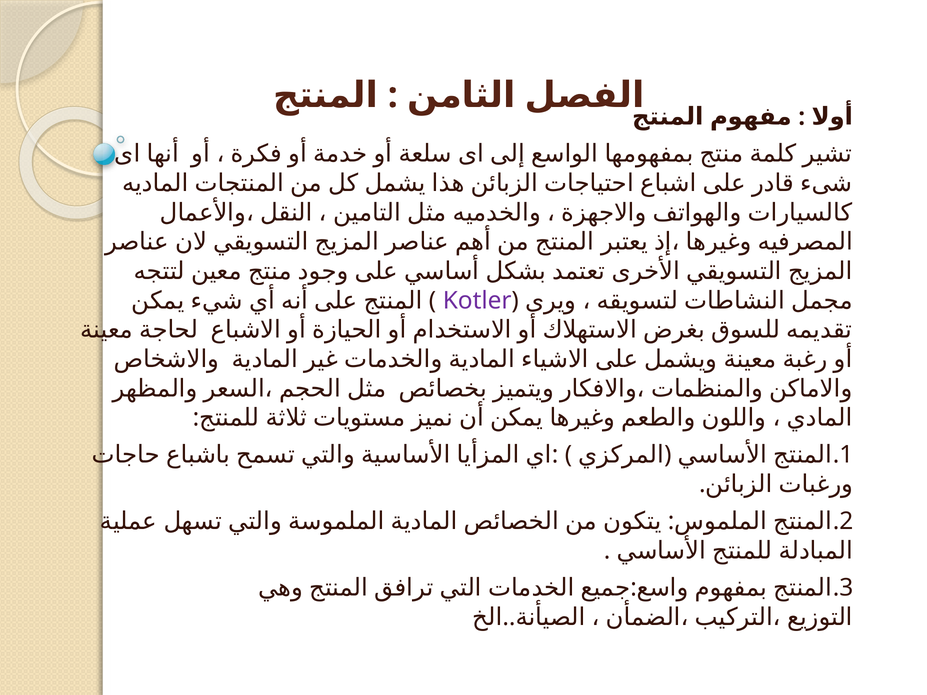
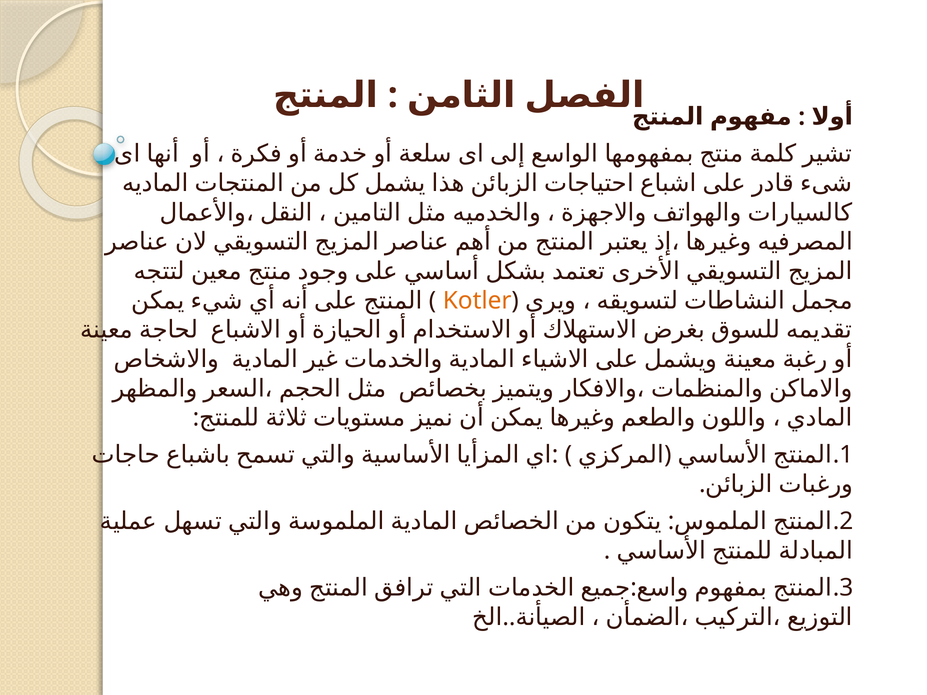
Kotler colour: purple -> orange (477, 301)
